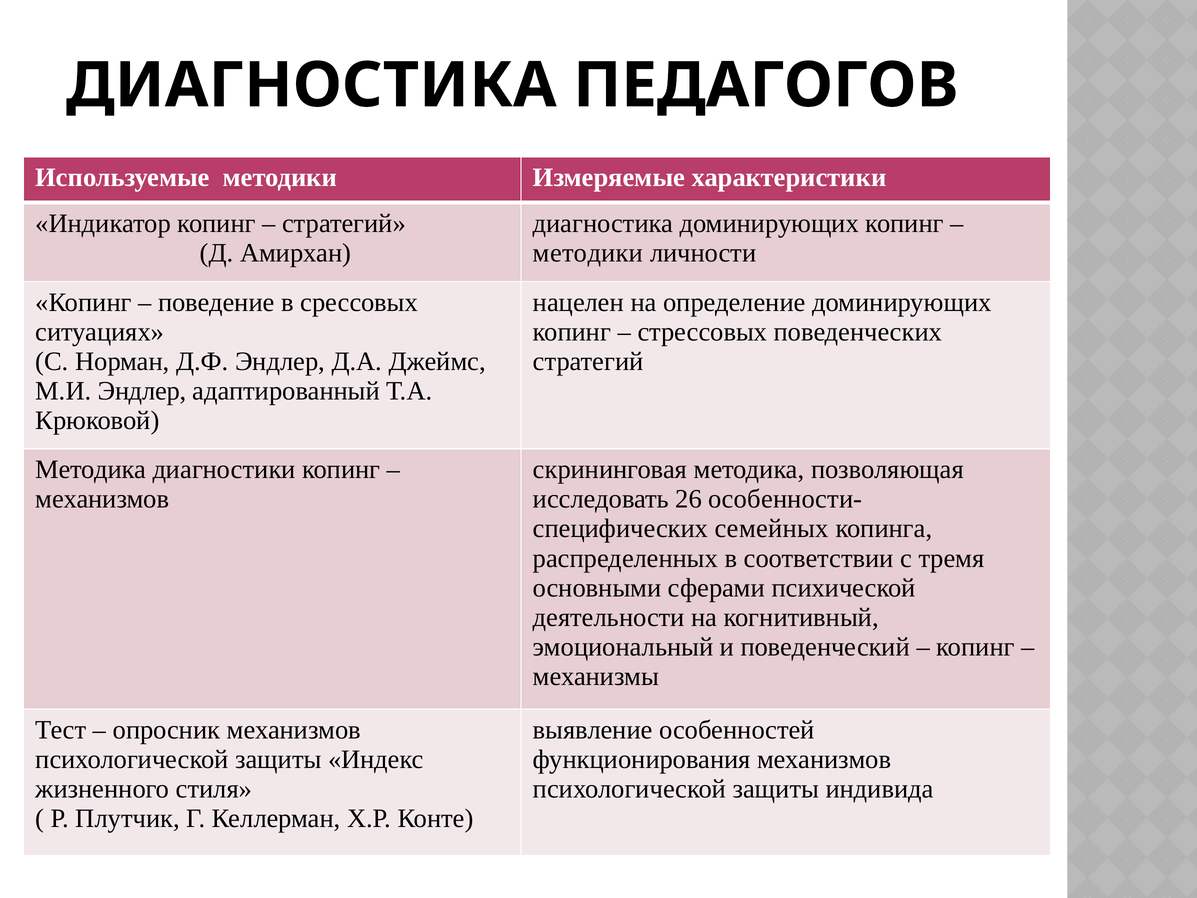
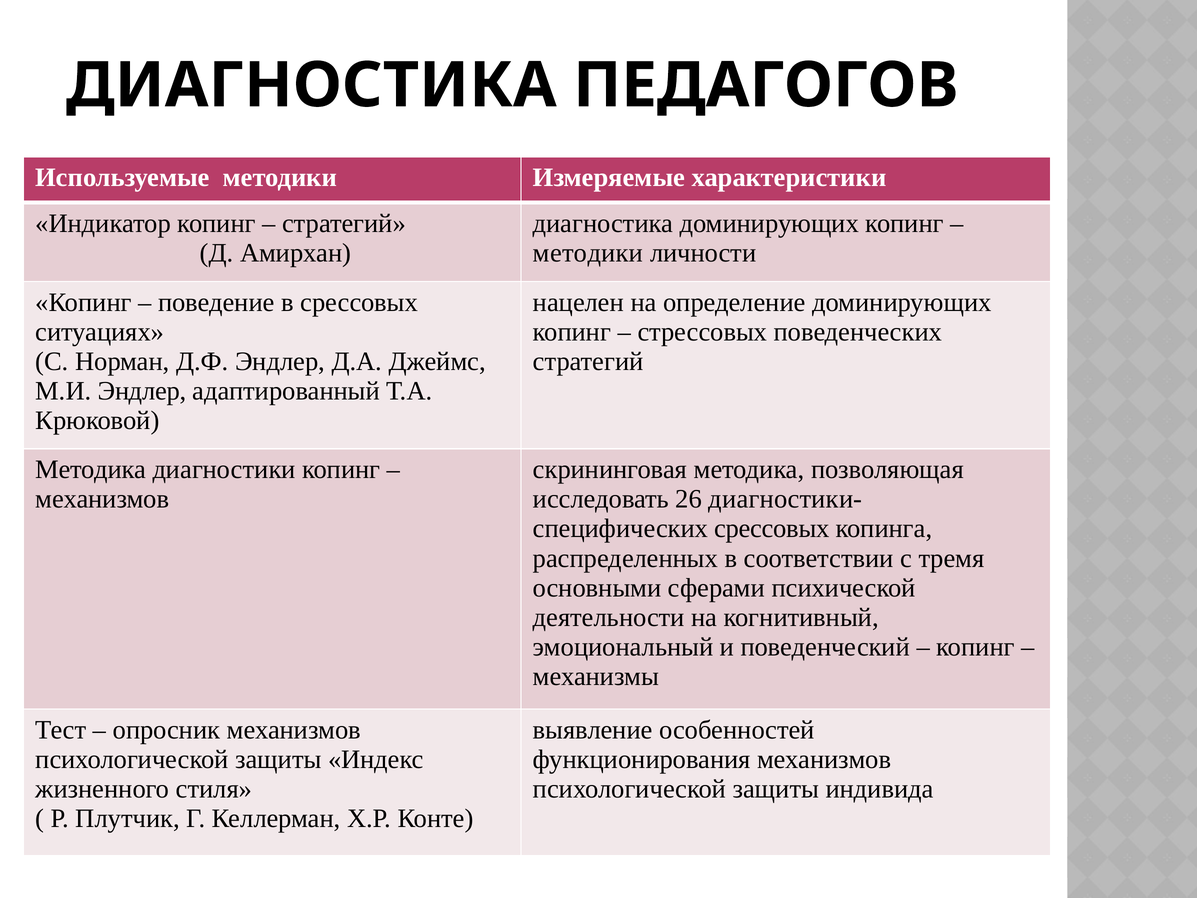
особенности-: особенности- -> диагностики- (785, 499)
специфических семейных: семейных -> срессовых (772, 529)
